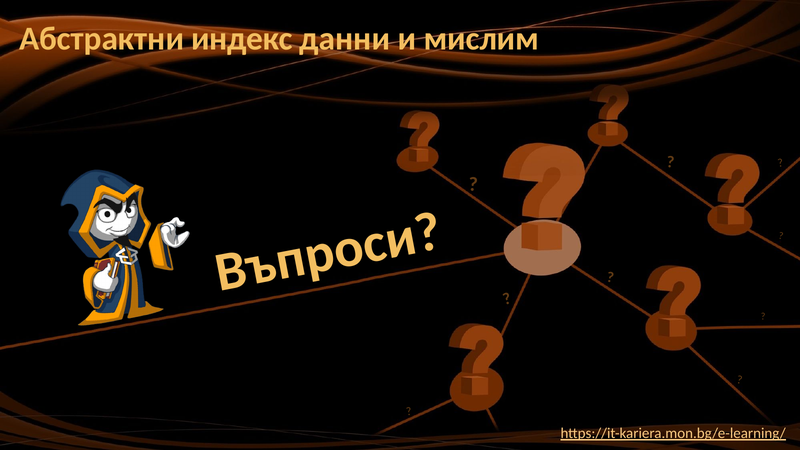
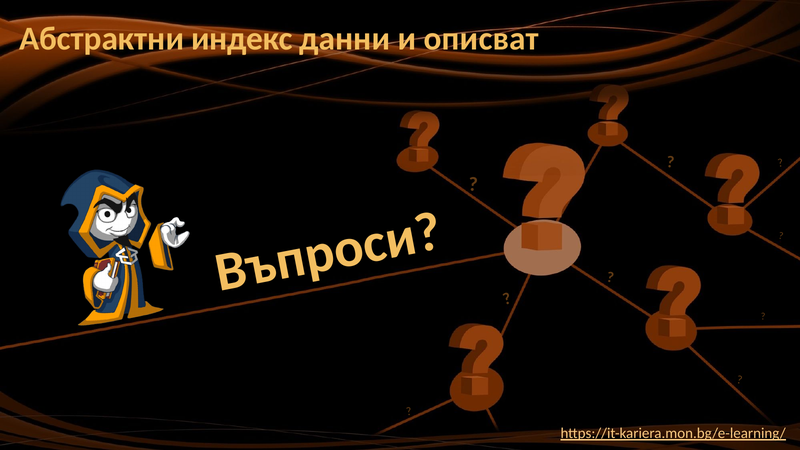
мислим: мислим -> описват (481, 39)
